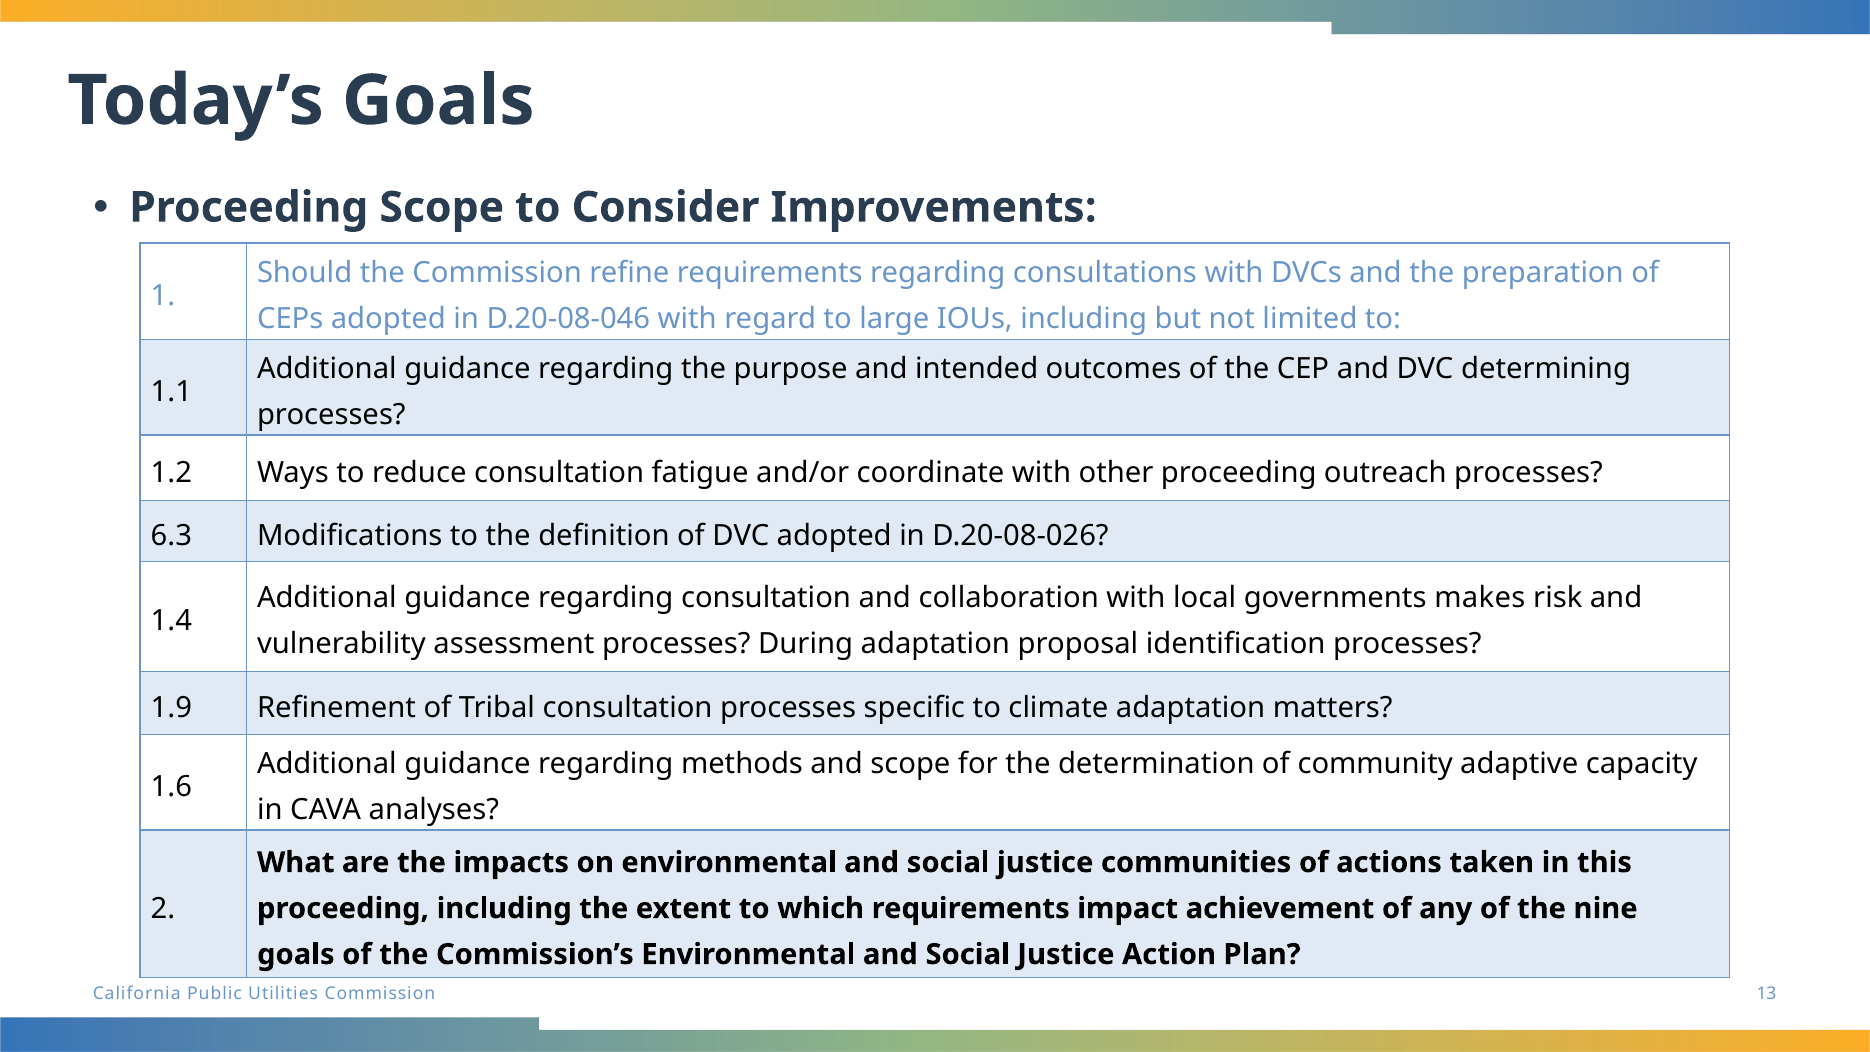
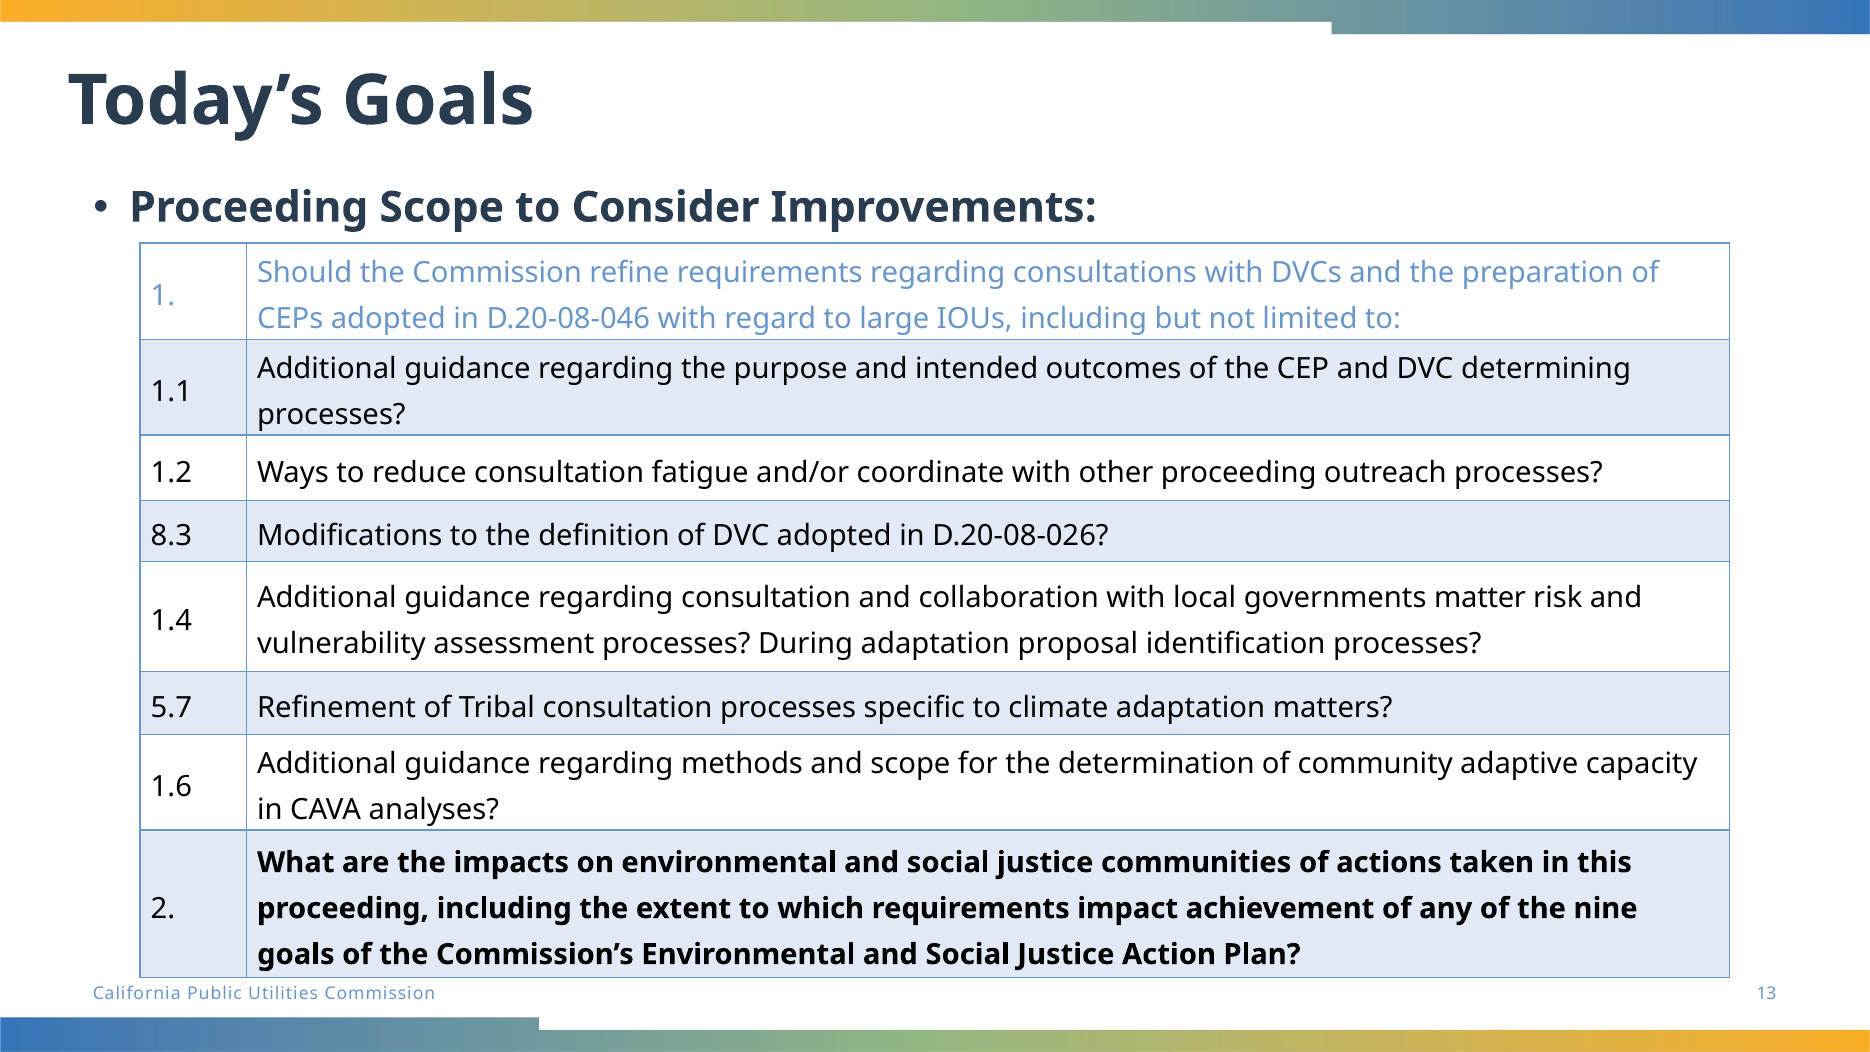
6.3: 6.3 -> 8.3 (171, 536)
makes: makes -> matter (1480, 598)
1.9: 1.9 -> 5.7 (171, 707)
